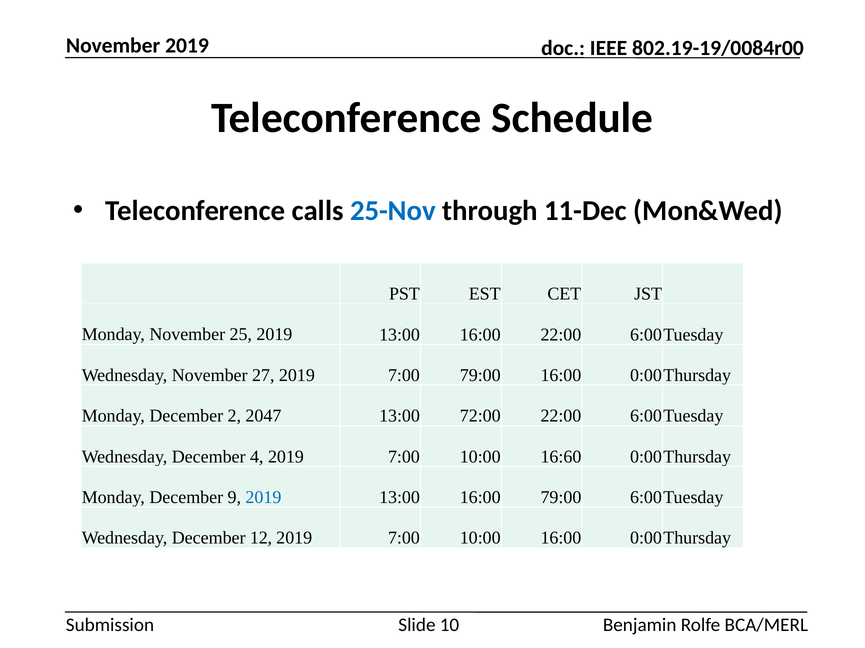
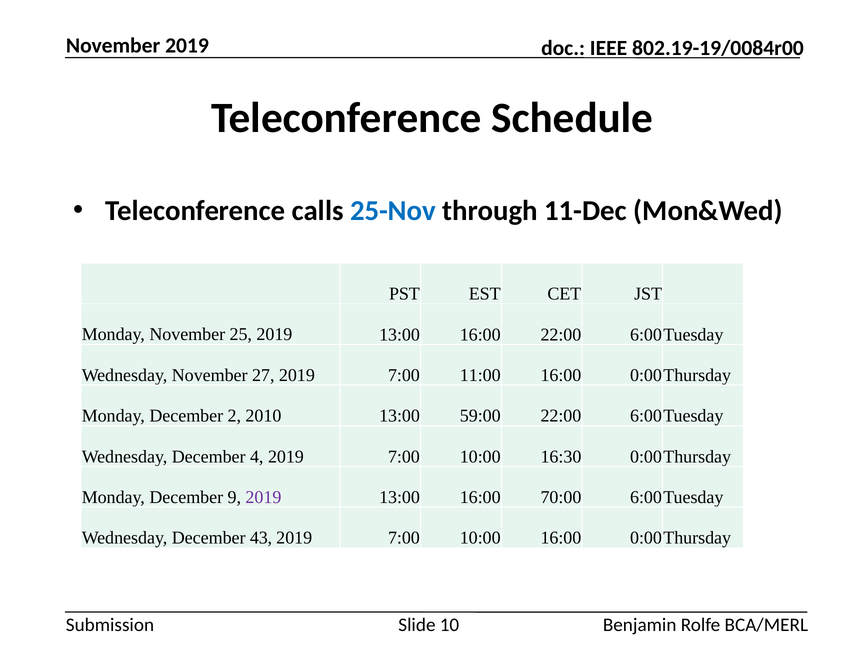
7:00 79:00: 79:00 -> 11:00 (480, 376)
2047: 2047 -> 2010 (263, 416)
72:00: 72:00 -> 59:00 (480, 416)
16:60: 16:60 -> 16:30 (561, 457)
2019 colour: blue -> purple (263, 498)
16:00 79:00: 79:00 -> 70:00 (561, 498)
12: 12 -> 43 (261, 539)
